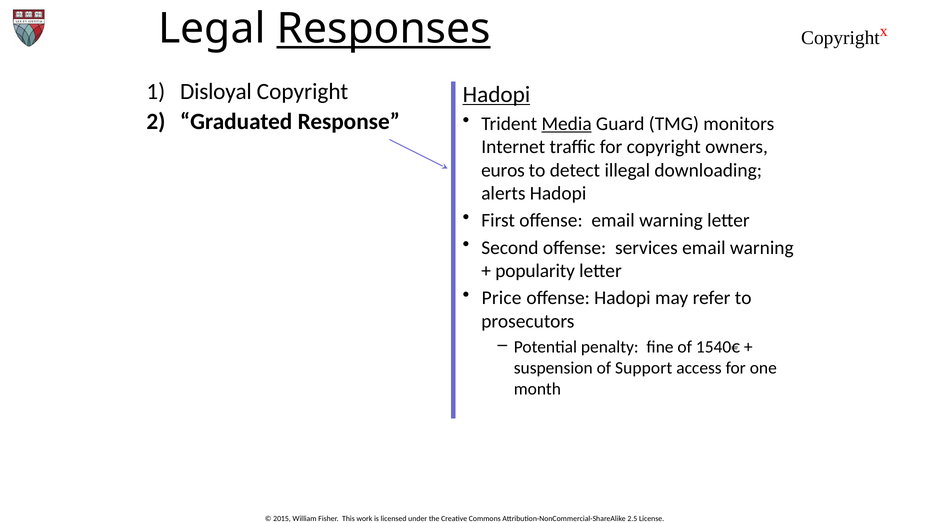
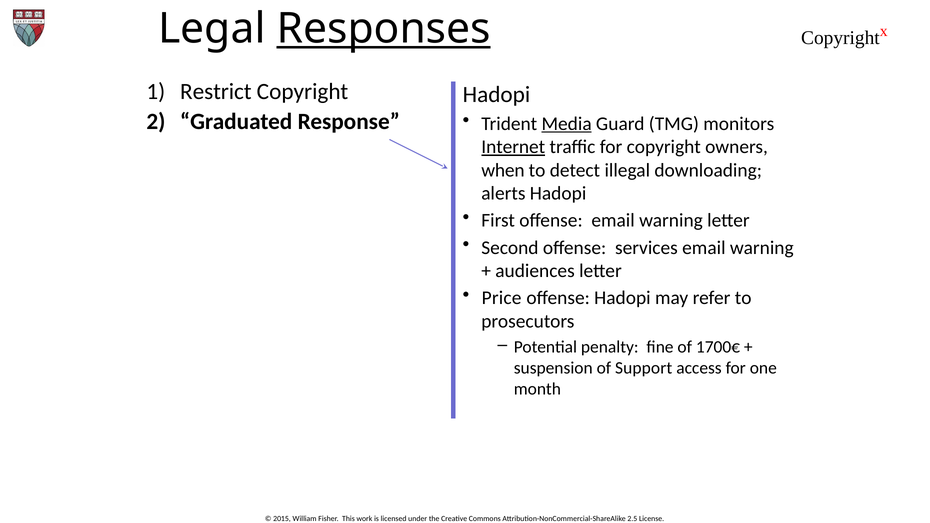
Disloyal: Disloyal -> Restrict (216, 91)
Hadopi underline: present -> none (496, 95)
Internet underline: none -> present (513, 147)
euros: euros -> when (503, 170)
popularity: popularity -> audiences (535, 271)
1540€: 1540€ -> 1700€ (718, 347)
